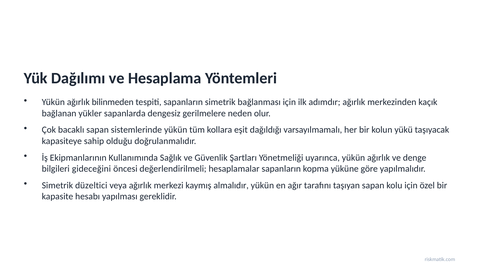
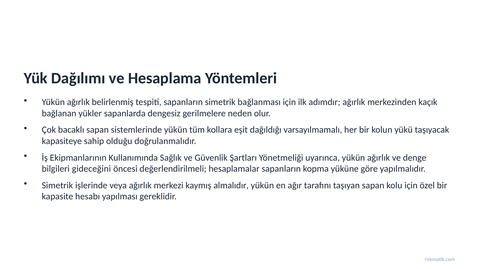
bilinmeden: bilinmeden -> belirlenmiş (113, 102)
düzeltici: düzeltici -> işlerinde (91, 186)
